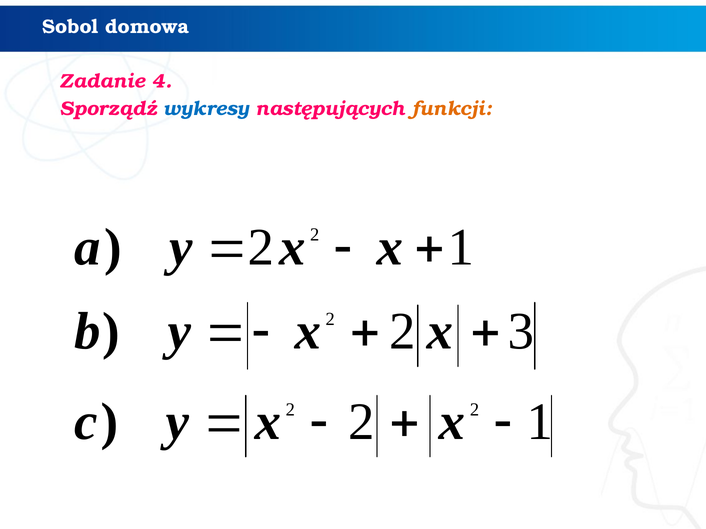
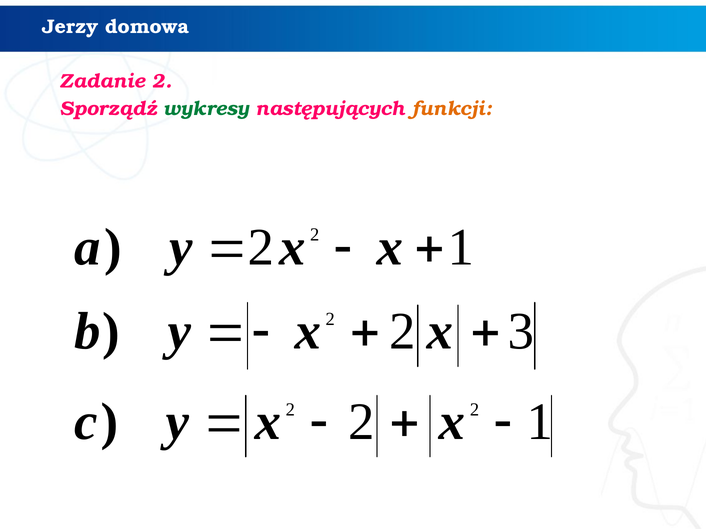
Sobol: Sobol -> Jerzy (70, 27)
Zadanie 4: 4 -> 2 (162, 81)
wykresy colour: blue -> green (206, 109)
